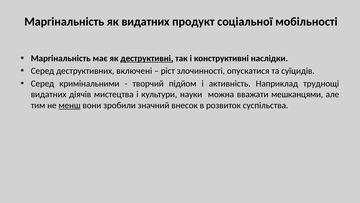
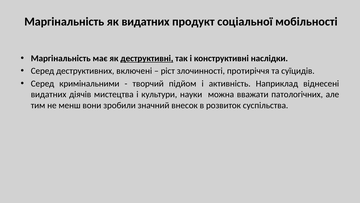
опускатися: опускатися -> протиріччя (248, 71)
труднощі: труднощі -> віднесені (321, 83)
мешканцями: мешканцями -> патологічних (297, 94)
менш underline: present -> none (70, 105)
